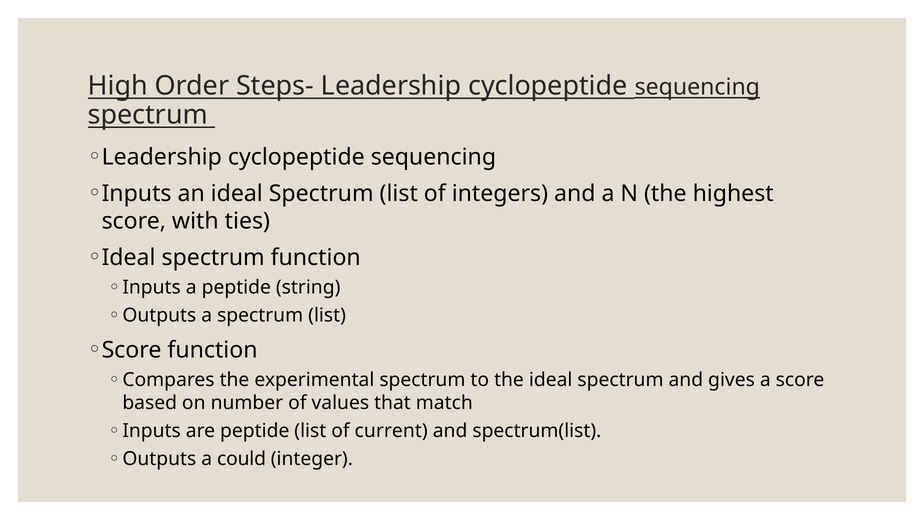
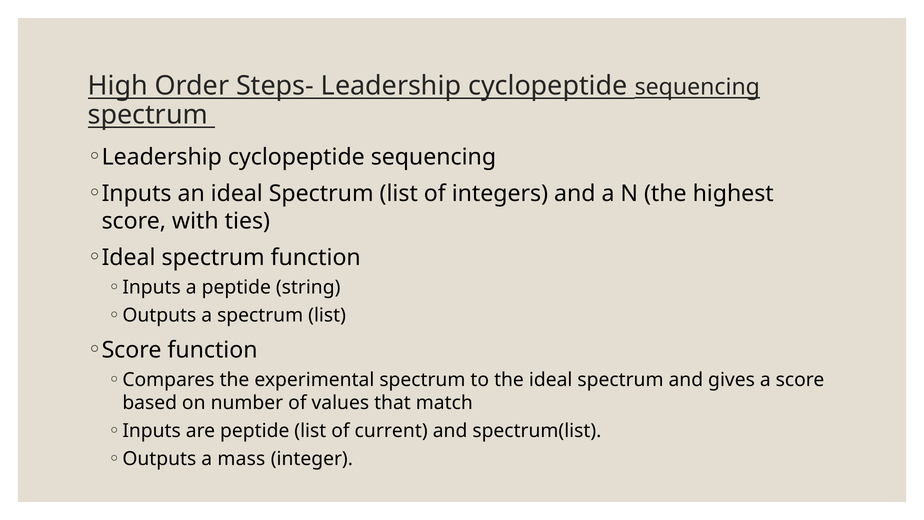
could: could -> mass (241, 459)
